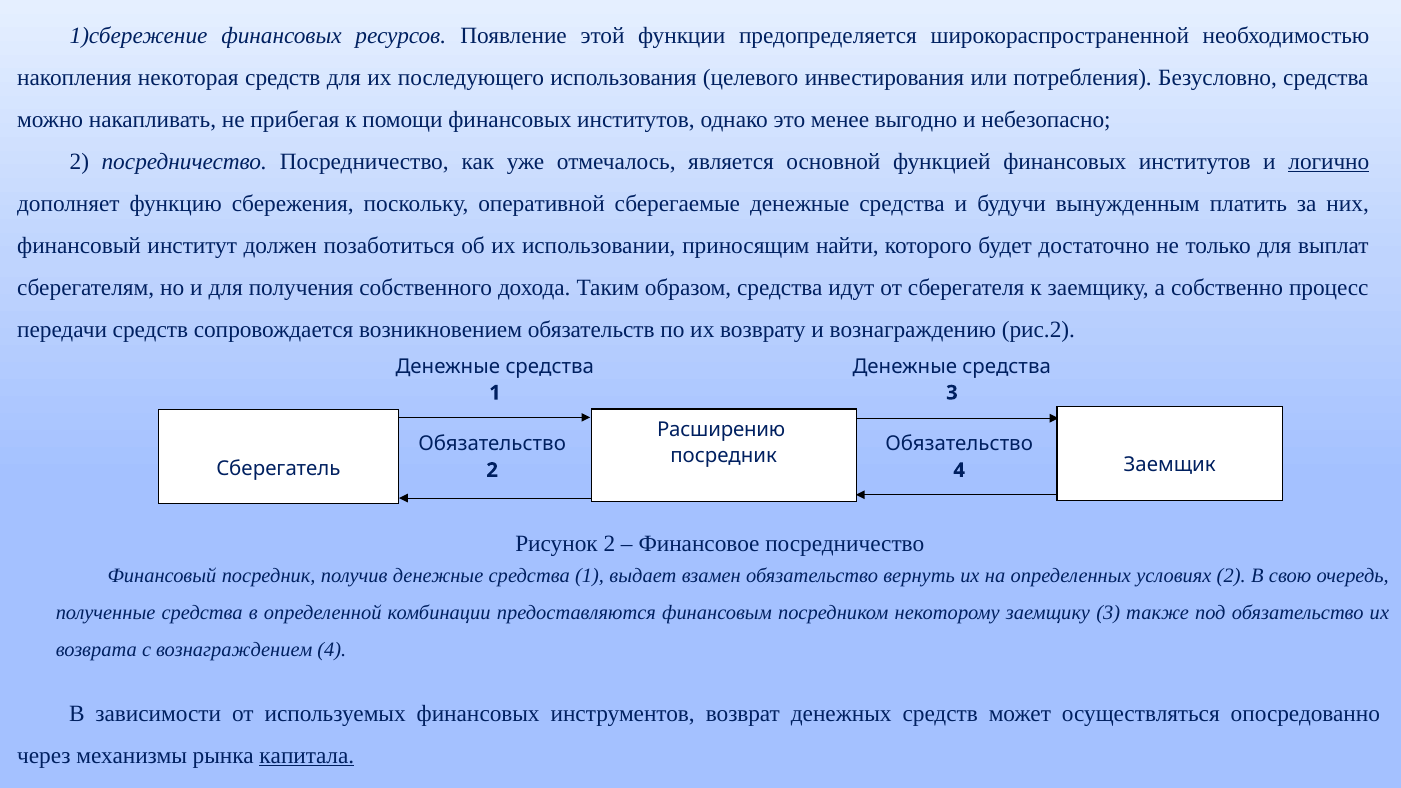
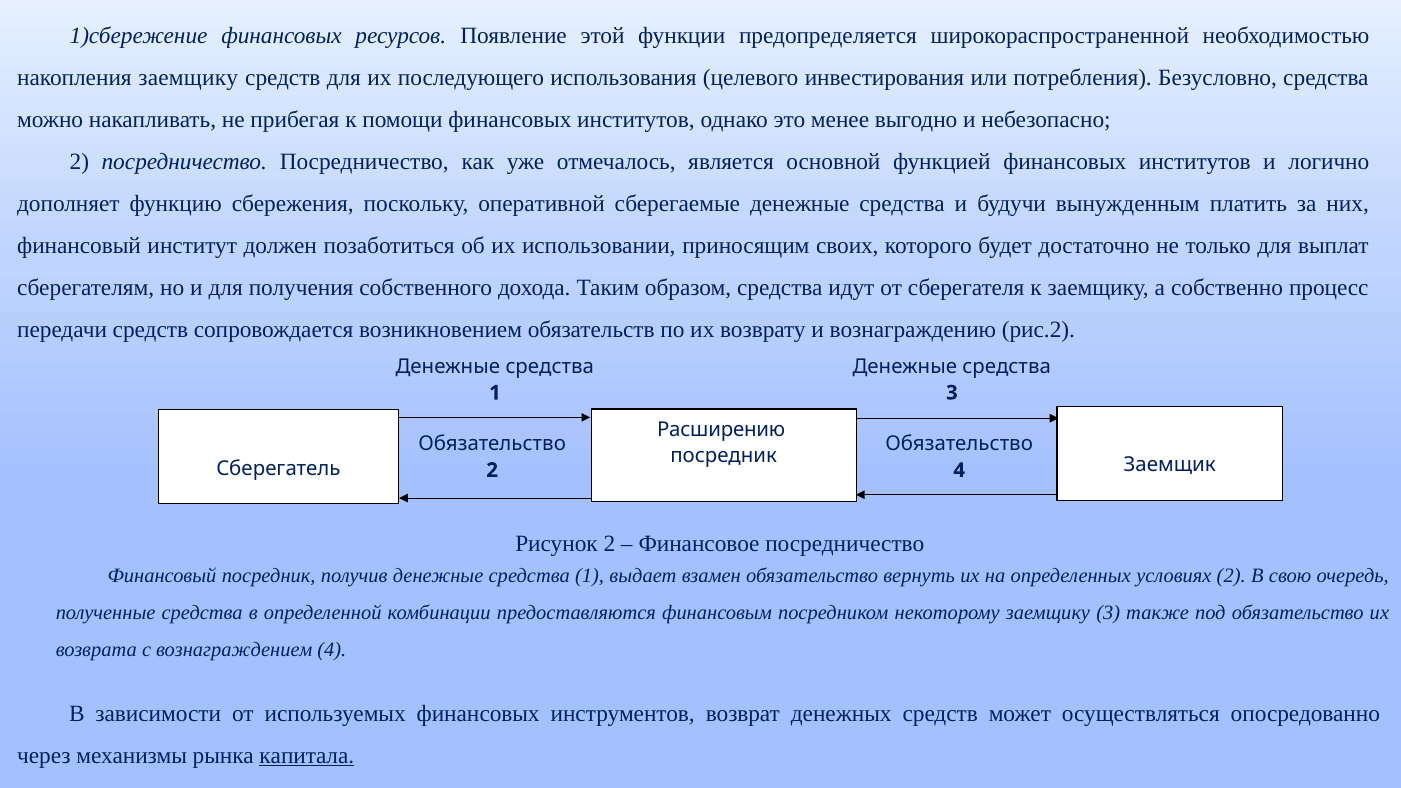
накопления некоторая: некоторая -> заемщику (188, 78)
логично underline: present -> none (1329, 162)
найти: найти -> своих (847, 246)
